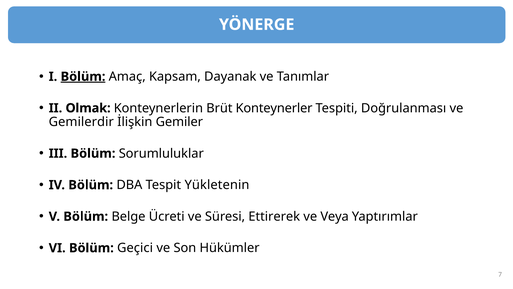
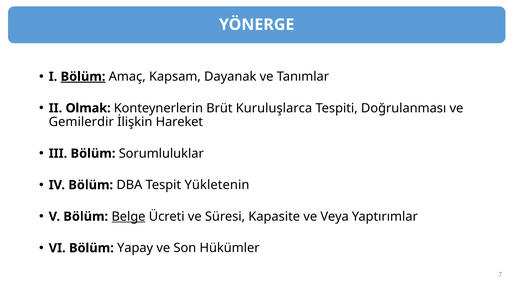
Konteynerler: Konteynerler -> Kuruluşlarca (274, 108)
Gemiler: Gemiler -> Hareket (179, 122)
Belge underline: none -> present (128, 216)
Ettirerek: Ettirerek -> Kapasite (274, 216)
Geçici: Geçici -> Yapay (135, 248)
